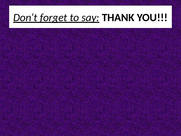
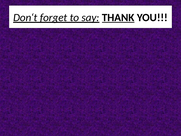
THANK underline: none -> present (118, 18)
